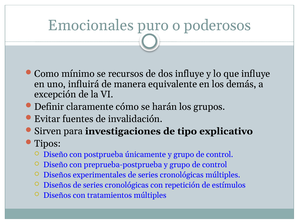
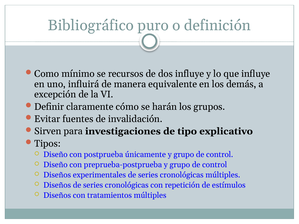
Emocionales: Emocionales -> Bibliográfico (91, 25)
poderosos: poderosos -> definición (217, 25)
